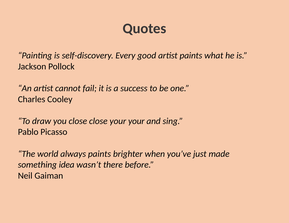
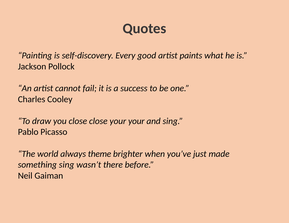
always paints: paints -> theme (100, 154)
something idea: idea -> sing (67, 165)
